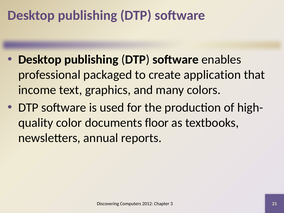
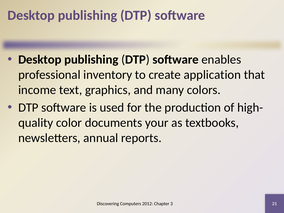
packaged: packaged -> inventory (108, 75)
floor: floor -> your (157, 123)
